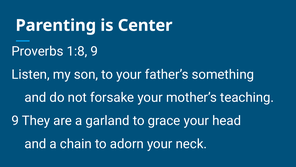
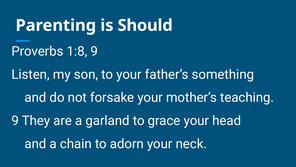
Center: Center -> Should (145, 25)
